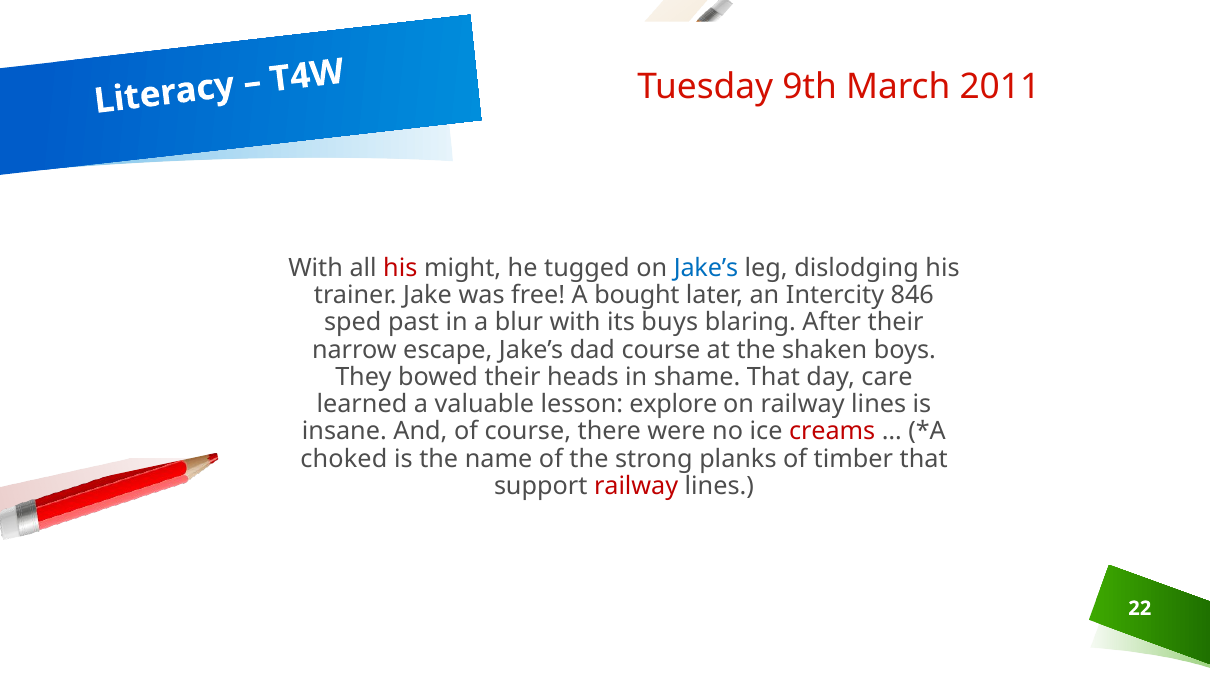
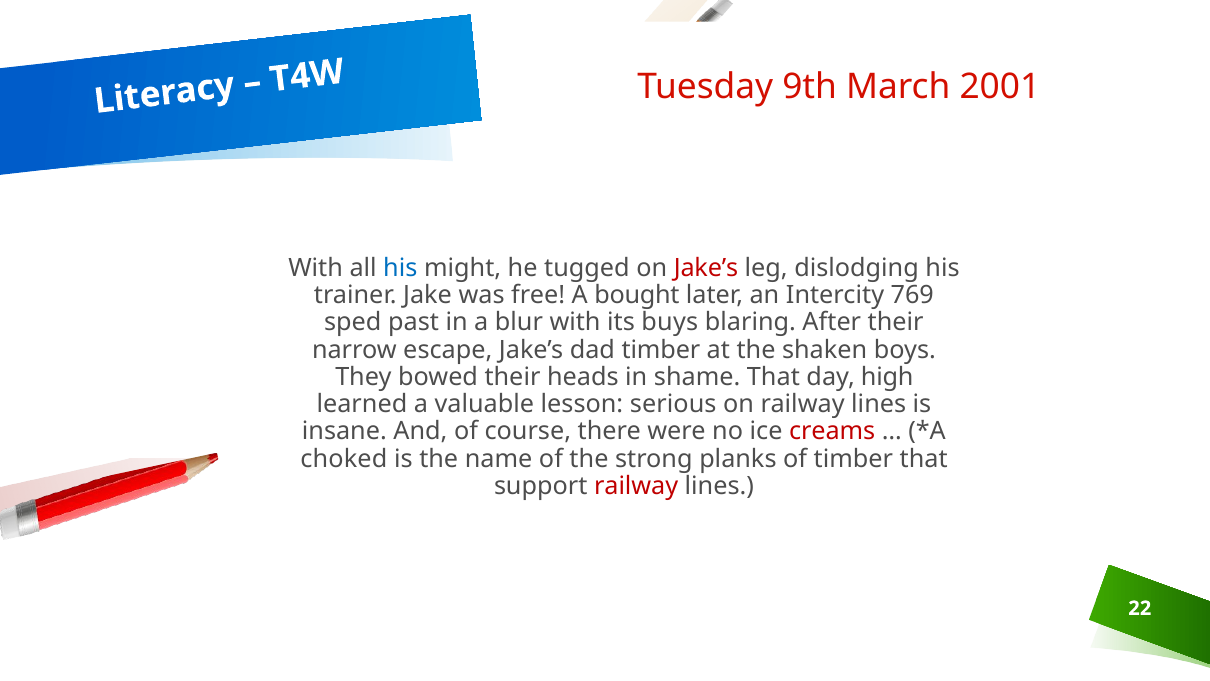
2011: 2011 -> 2001 (1000, 87)
his colour: red -> blue (400, 268)
Jake’s colour: blue -> red (706, 268)
846: 846 -> 769 (912, 295)
dad course: course -> timber (661, 350)
care: care -> high (887, 377)
explore: explore -> serious (673, 404)
